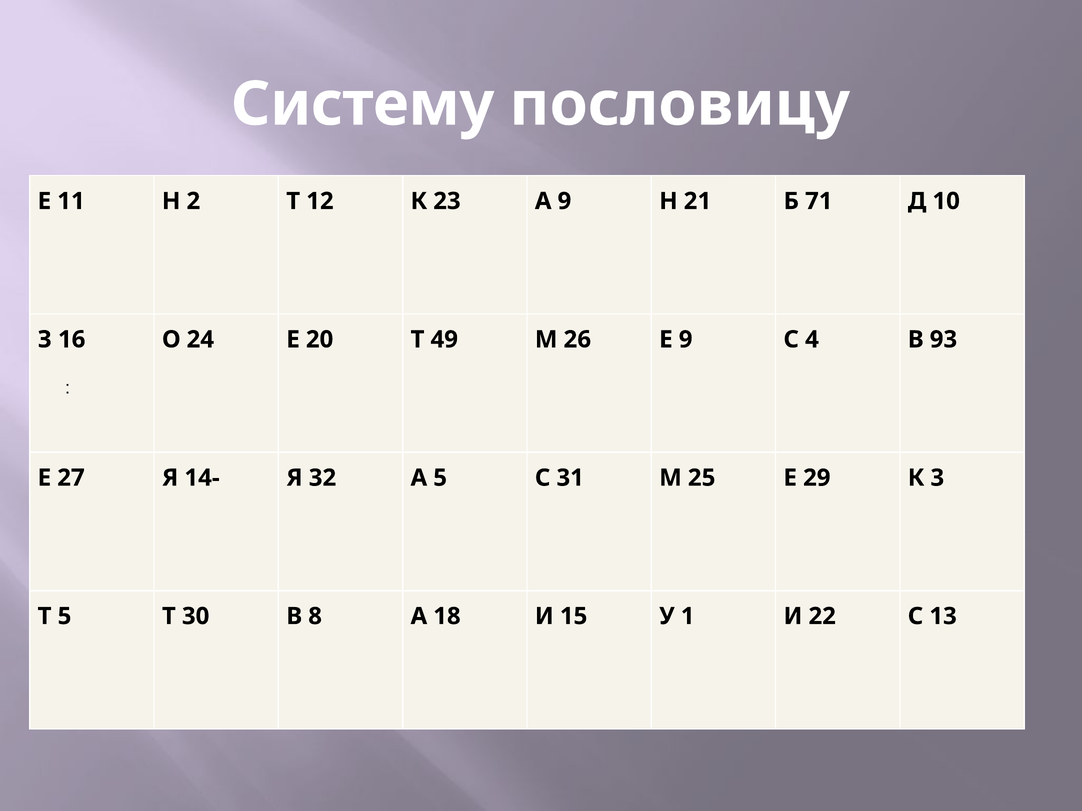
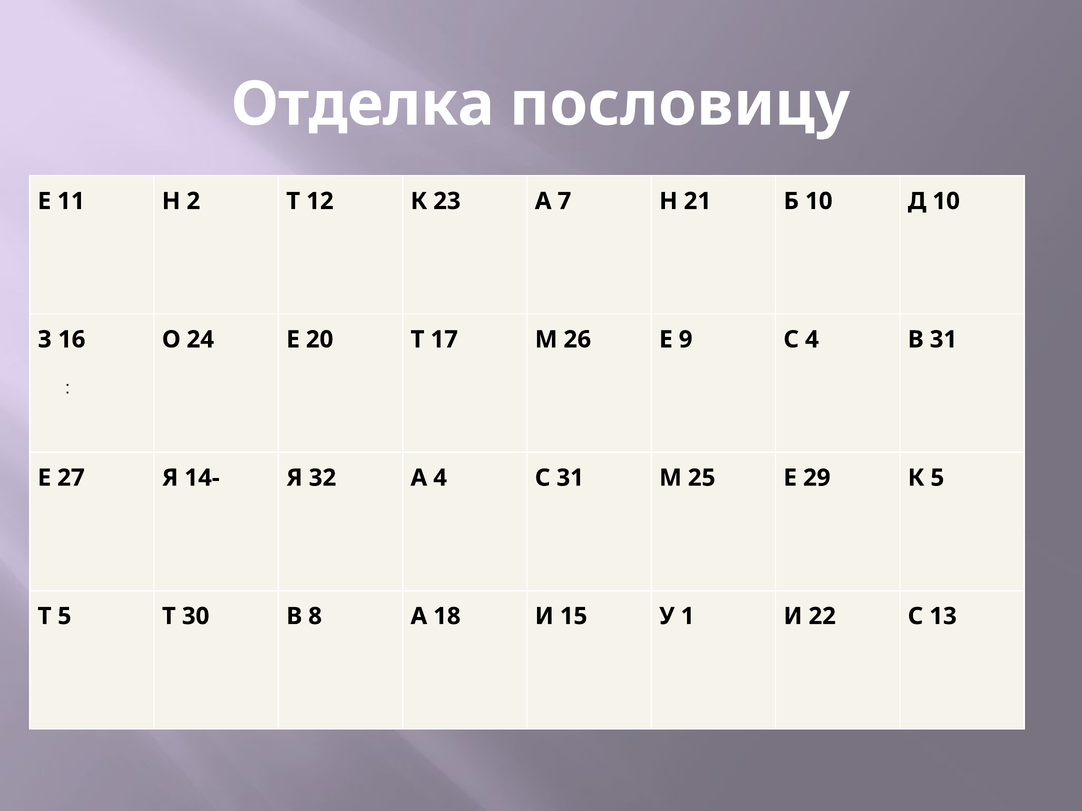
Систему: Систему -> Отделка (363, 104)
А 9: 9 -> 7 (564, 201)
Б 71: 71 -> 10 (819, 201)
49: 49 -> 17 (444, 340)
В 93: 93 -> 31 (943, 340)
А 5: 5 -> 4 (440, 478)
К 3: 3 -> 5 (937, 478)
